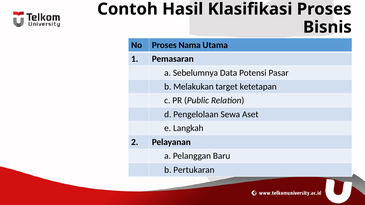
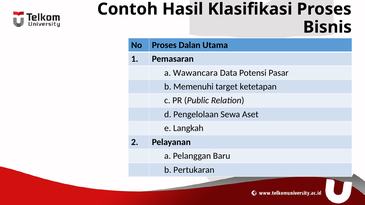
Nama: Nama -> Dalan (190, 45)
Sebelumnya: Sebelumnya -> Wawancara (195, 73)
Melakukan: Melakukan -> Memenuhi (193, 87)
